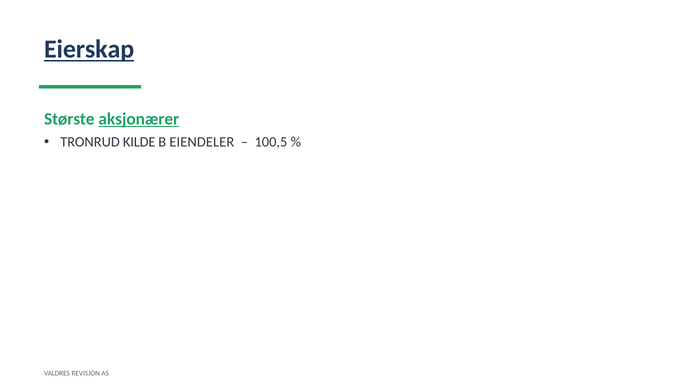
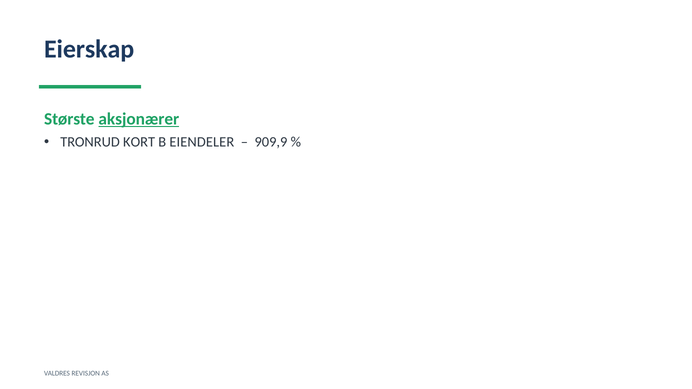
Eierskap underline: present -> none (89, 49)
KILDE: KILDE -> KORT (139, 142)
100,5: 100,5 -> 909,9 (271, 142)
